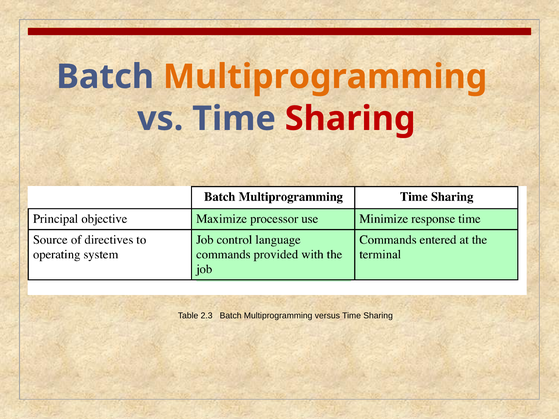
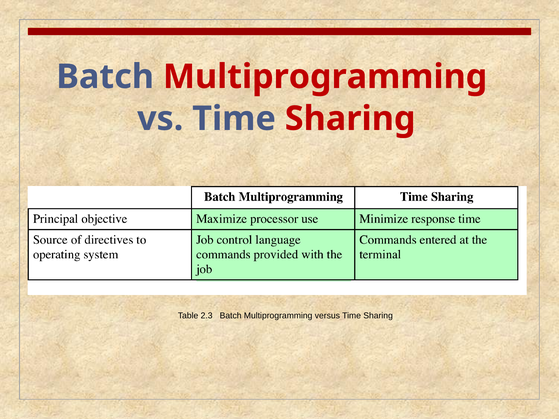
Multiprogramming colour: orange -> red (325, 77)
